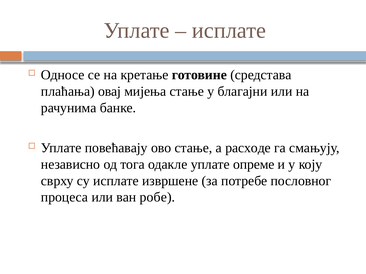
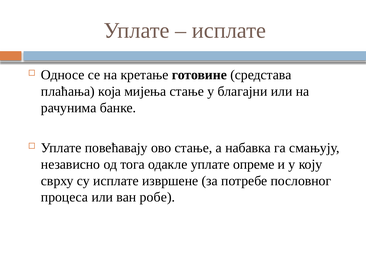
овај: овај -> која (110, 92)
расходе: расходе -> набавка (248, 148)
